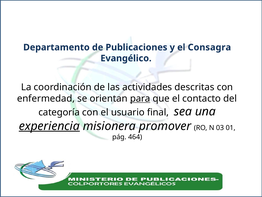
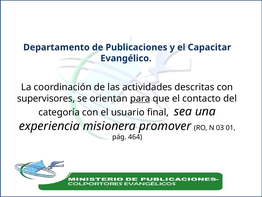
Consagra: Consagra -> Capacitar (209, 47)
enfermedad: enfermedad -> supervisores (46, 98)
experiencia underline: present -> none (49, 126)
